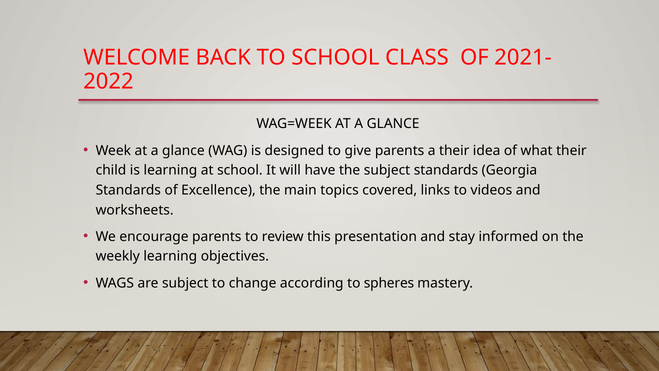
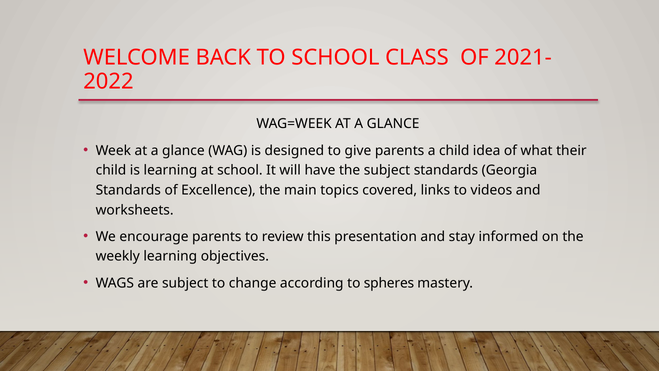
a their: their -> child (454, 150)
